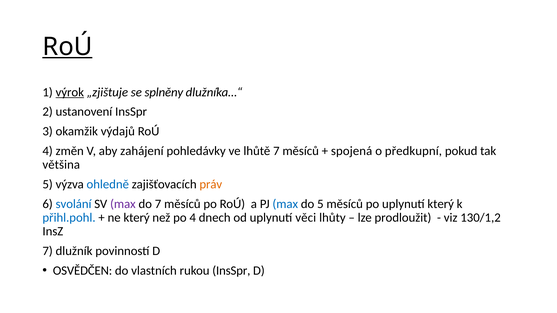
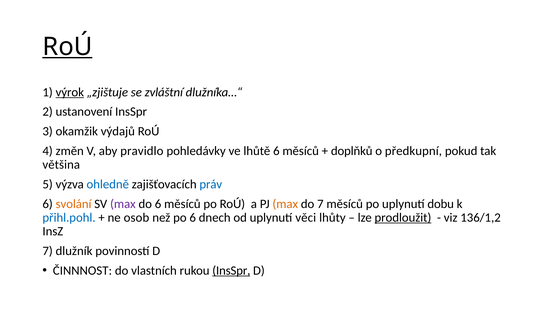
splněny: splněny -> zvláštní (164, 92)
zahájení: zahájení -> pravidlo (142, 151)
lhůtě 7: 7 -> 6 (276, 151)
spojená: spojená -> doplňků (352, 151)
práv colour: orange -> blue (211, 184)
svolání colour: blue -> orange (74, 204)
do 7: 7 -> 6 (158, 204)
max colour: blue -> orange (285, 204)
do 5: 5 -> 7 (320, 204)
uplynutí který: který -> dobu (441, 204)
ne který: který -> osob (136, 218)
po 4: 4 -> 6 (193, 218)
prodloužit underline: none -> present (403, 218)
130/1,2: 130/1,2 -> 136/1,2 (481, 218)
OSVĚDČEN: OSVĚDČEN -> ČINNNOST (82, 271)
InsSpr underline: none -> present (231, 271)
